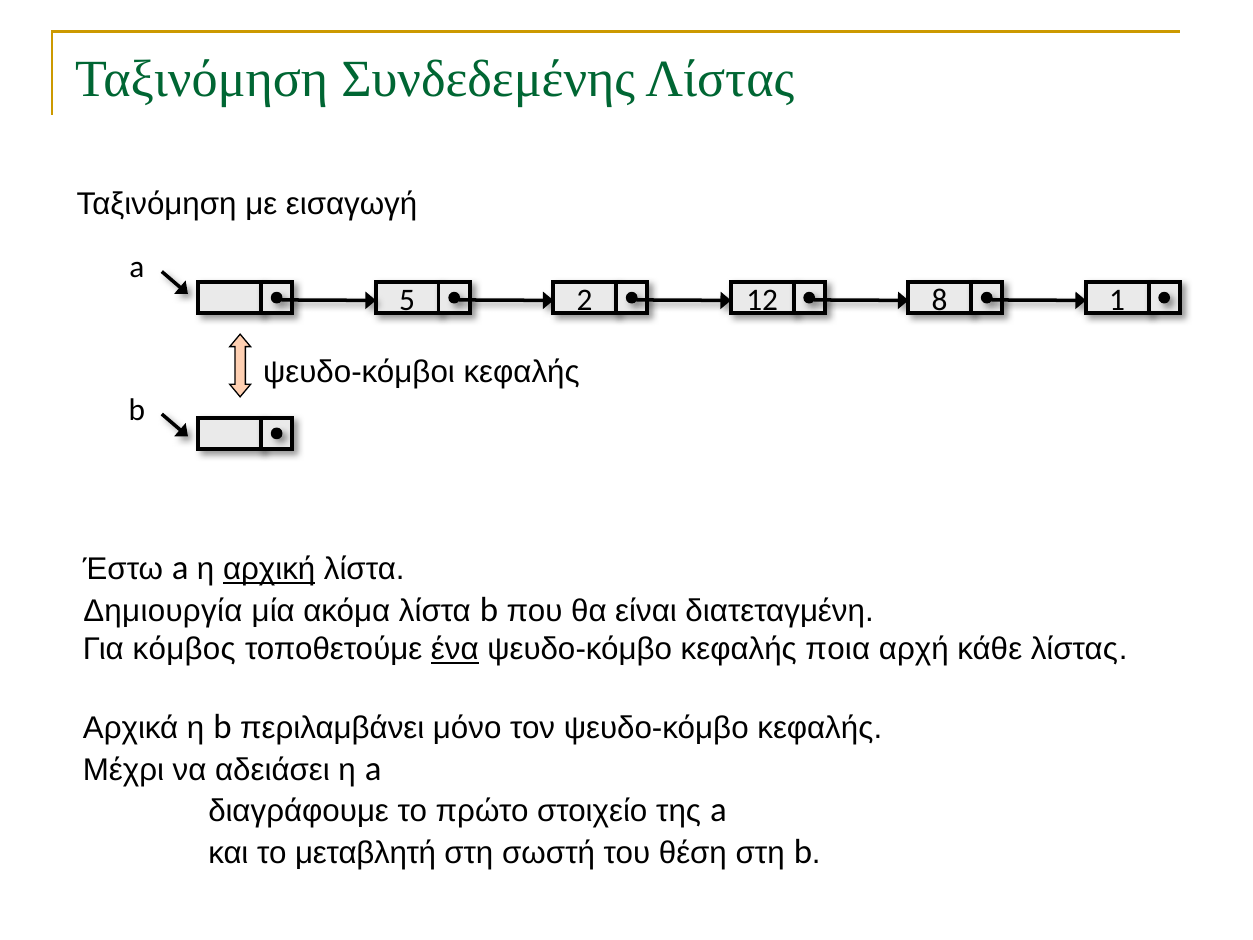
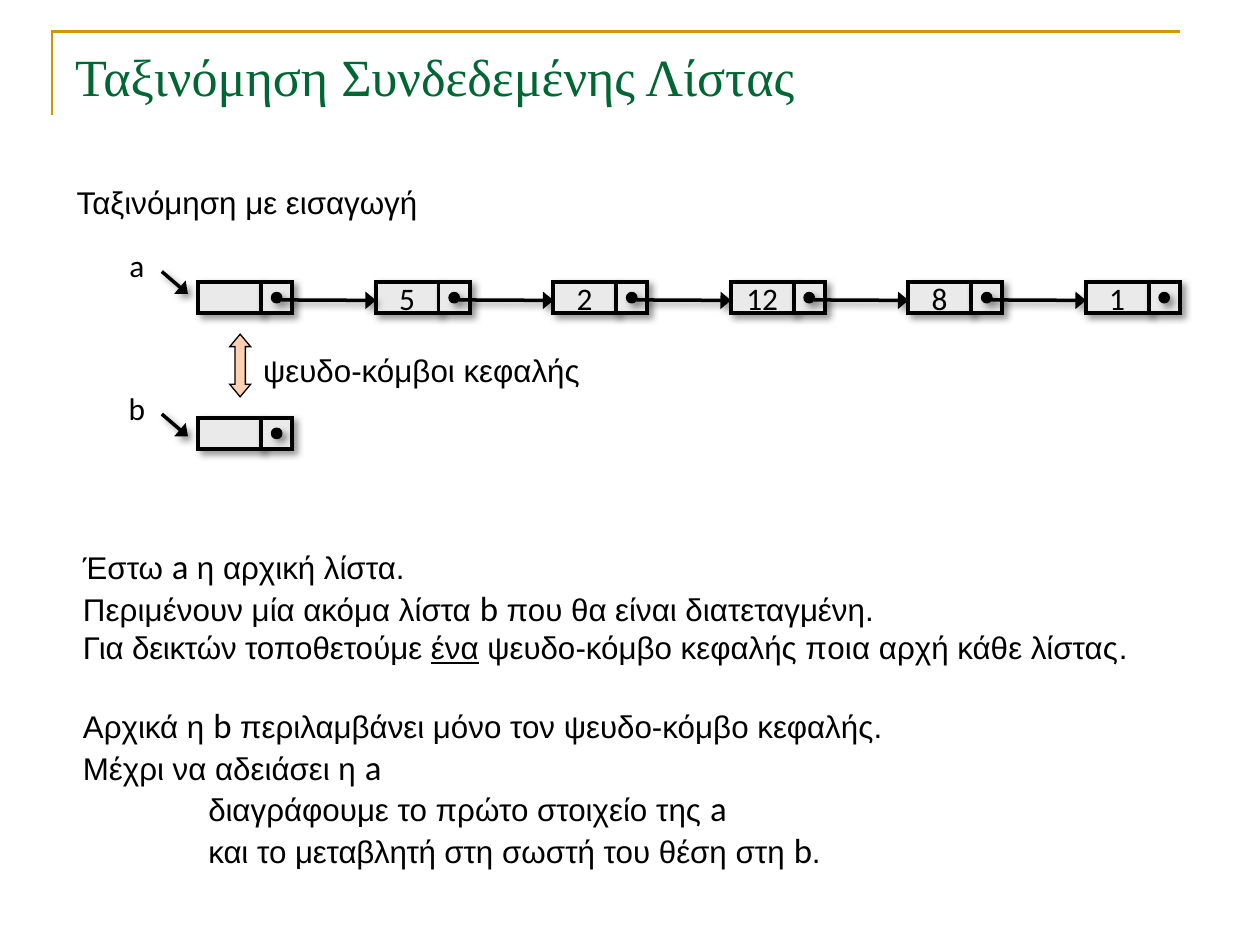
αρχική underline: present -> none (269, 569)
Δημιουργία: Δημιουργία -> Περιμένουν (163, 611)
κόμβος: κόμβος -> δεικτών (184, 649)
